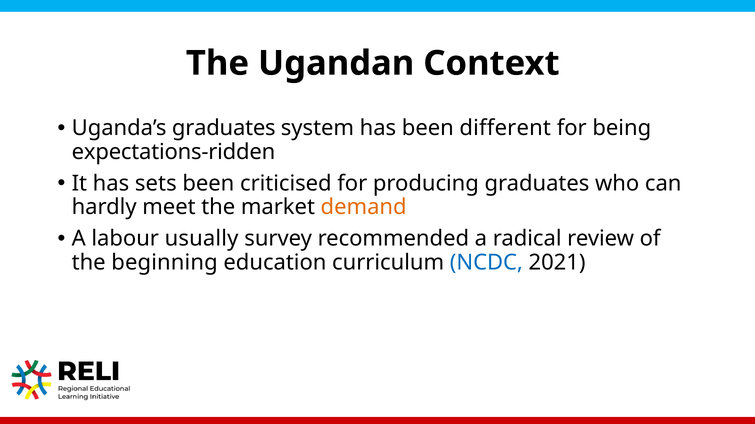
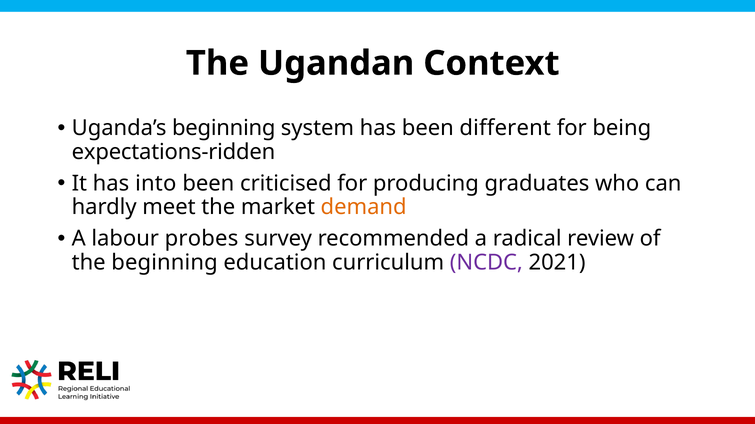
Uganda’s graduates: graduates -> beginning (224, 128)
sets: sets -> into (156, 184)
usually: usually -> probes (202, 239)
NCDC colour: blue -> purple (486, 263)
